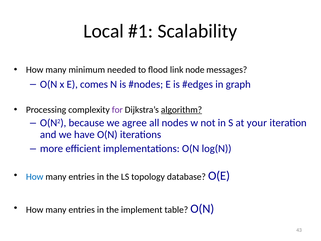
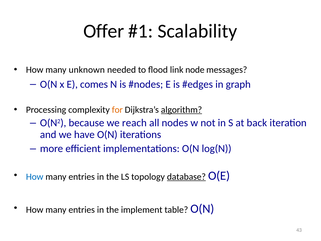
Local: Local -> Offer (104, 31)
minimum: minimum -> unknown (87, 70)
for colour: purple -> orange (117, 110)
agree: agree -> reach (134, 123)
your: your -> back (257, 123)
database underline: none -> present (186, 177)
